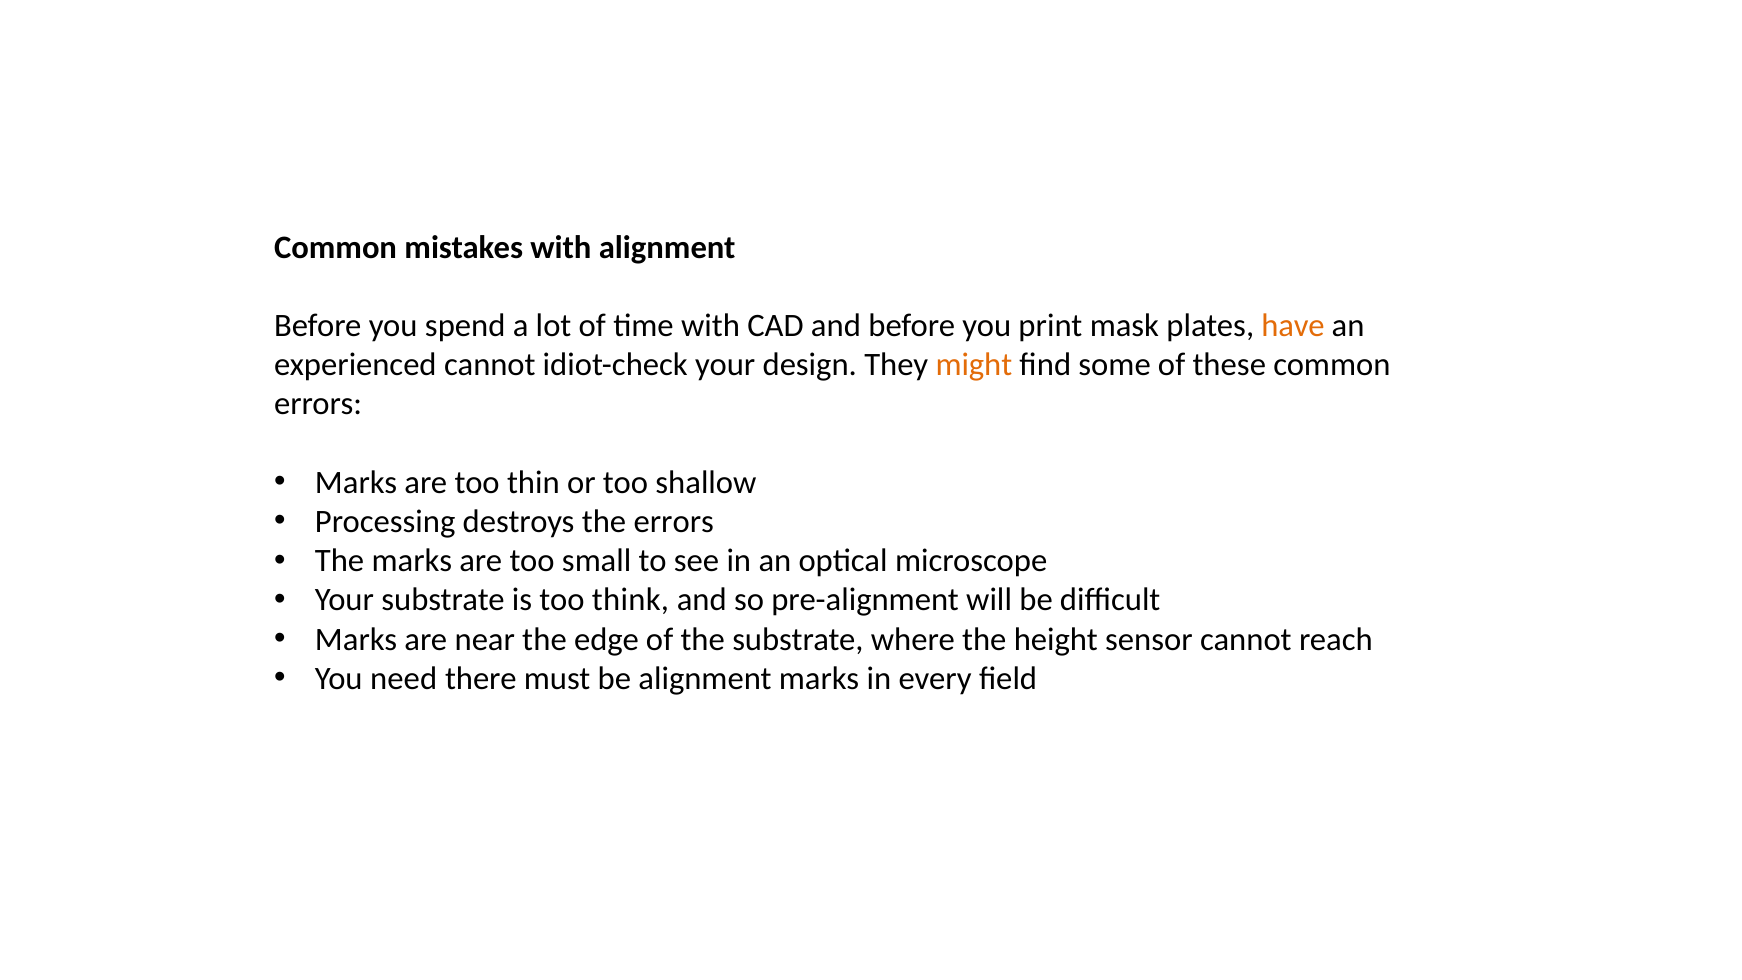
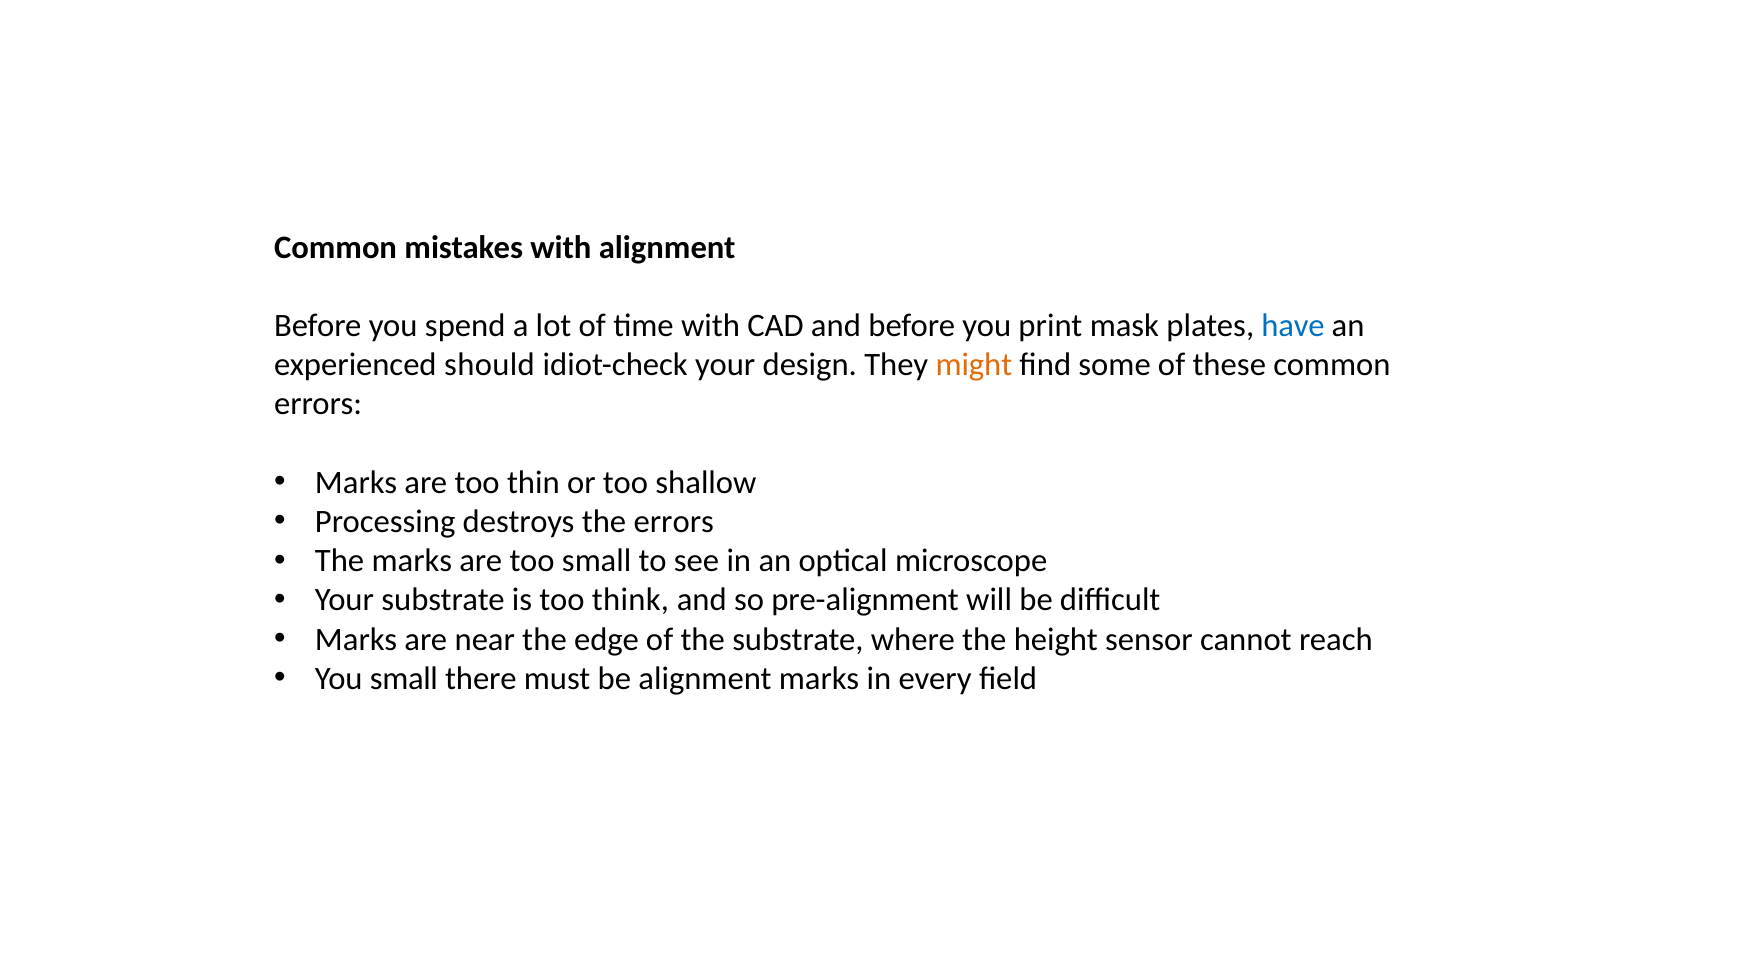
have colour: orange -> blue (1293, 326)
experienced cannot: cannot -> should (489, 365)
You need: need -> small (404, 679)
